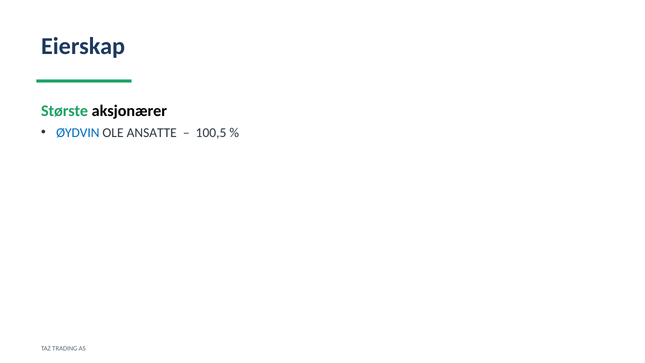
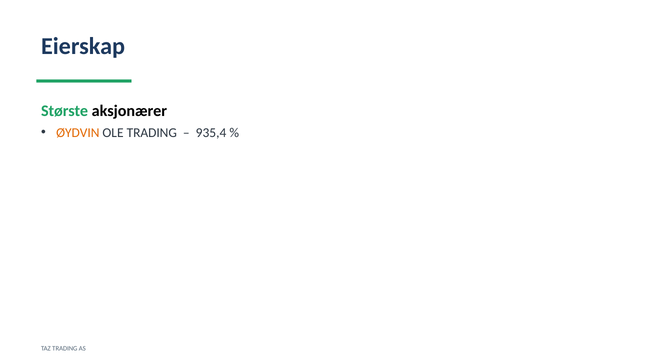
ØYDVIN colour: blue -> orange (78, 133)
OLE ANSATTE: ANSATTE -> TRADING (152, 133)
100,5: 100,5 -> 935,4 (211, 133)
